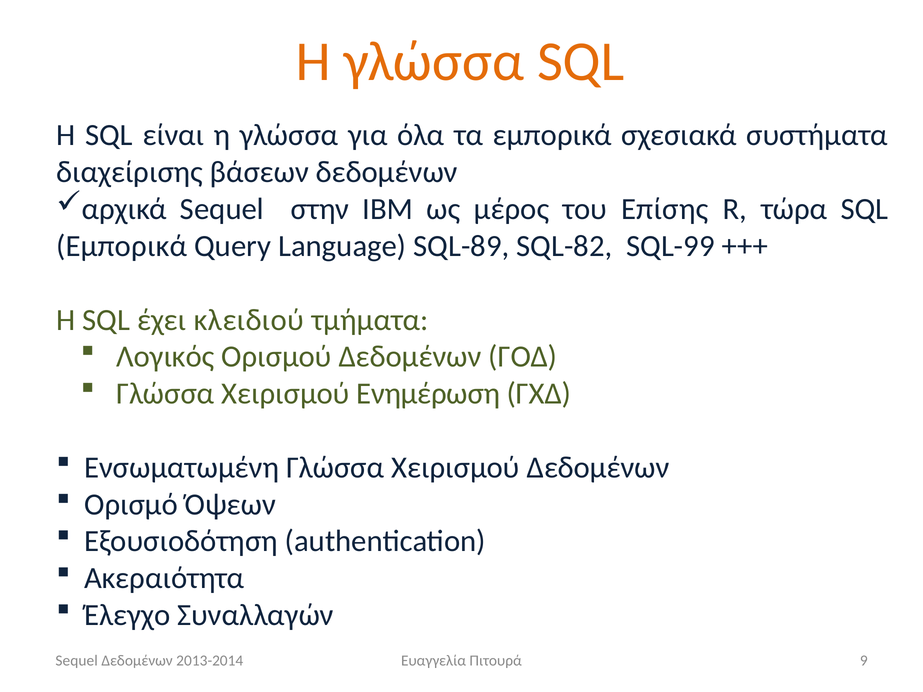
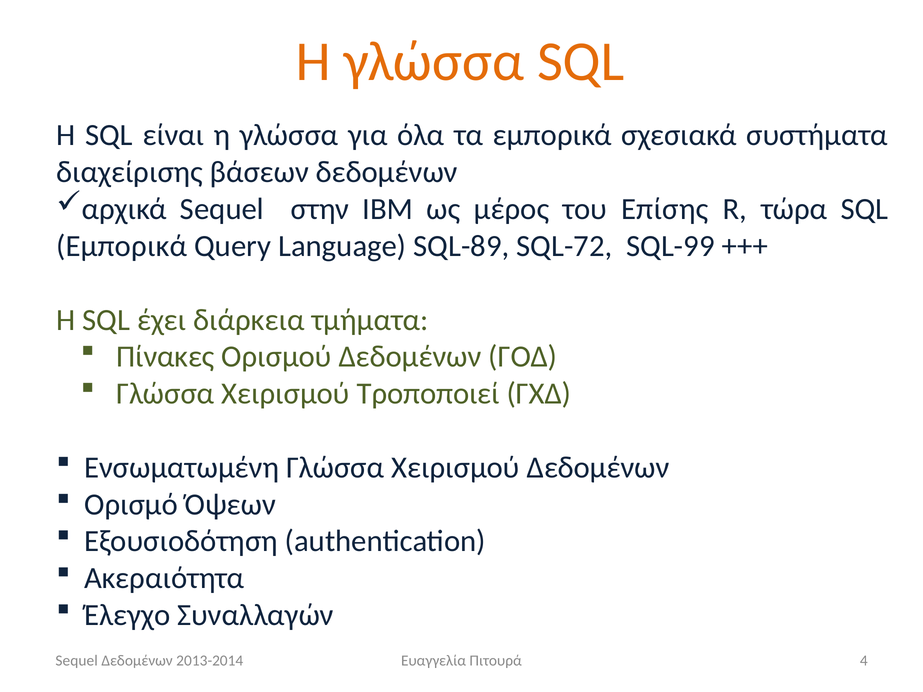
SQL-82: SQL-82 -> SQL-72 (564, 246)
κλειδιού: κλειδιού -> διάρκεια (249, 320)
Λογικός: Λογικός -> Πίνακες (165, 357)
Ενημέρωση: Ενημέρωση -> Τροποποιεί (428, 394)
9: 9 -> 4 (864, 661)
